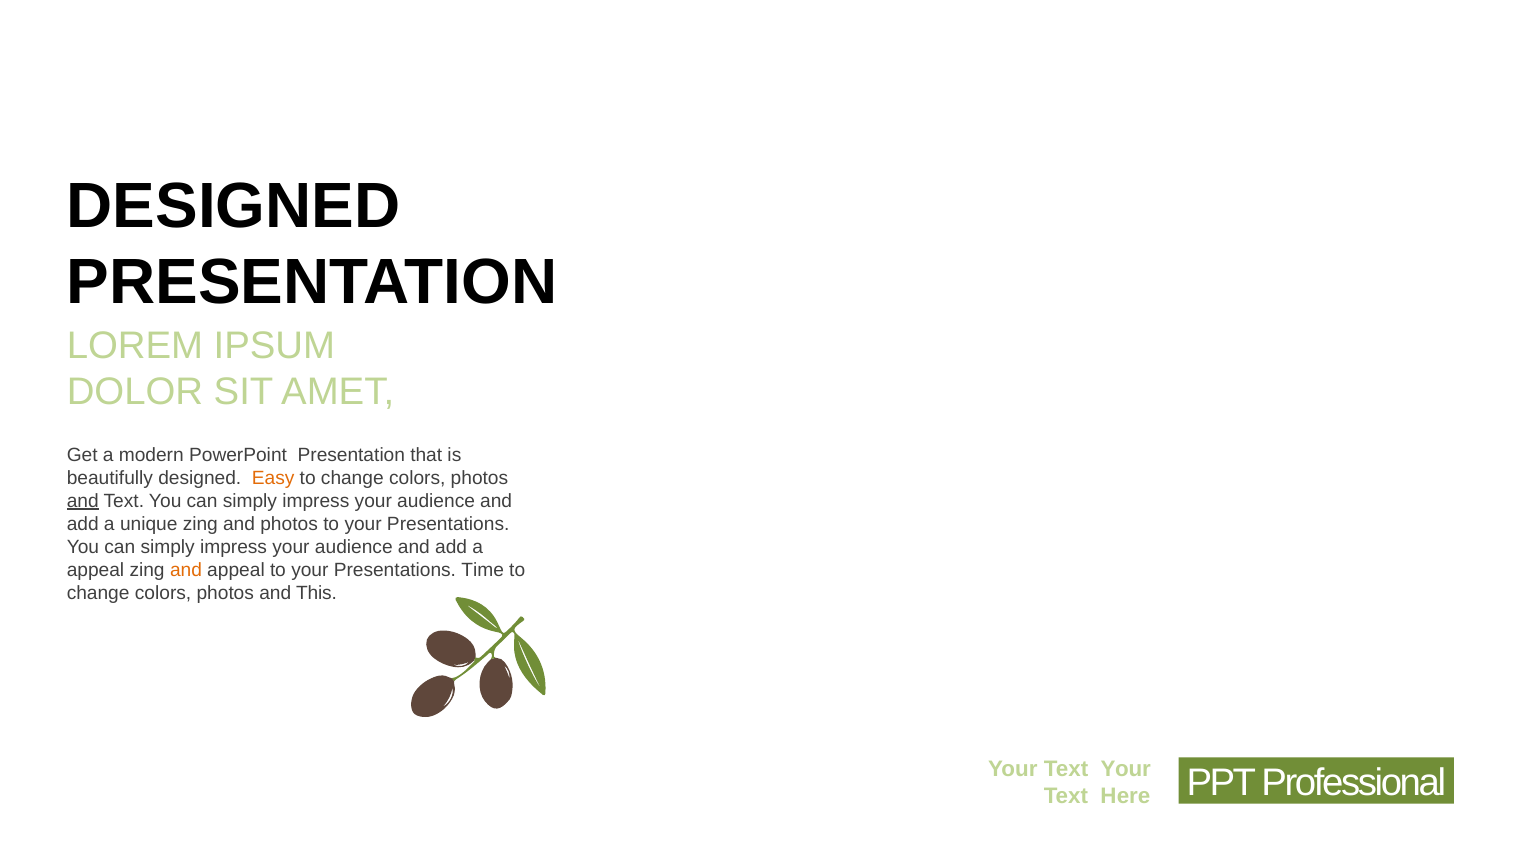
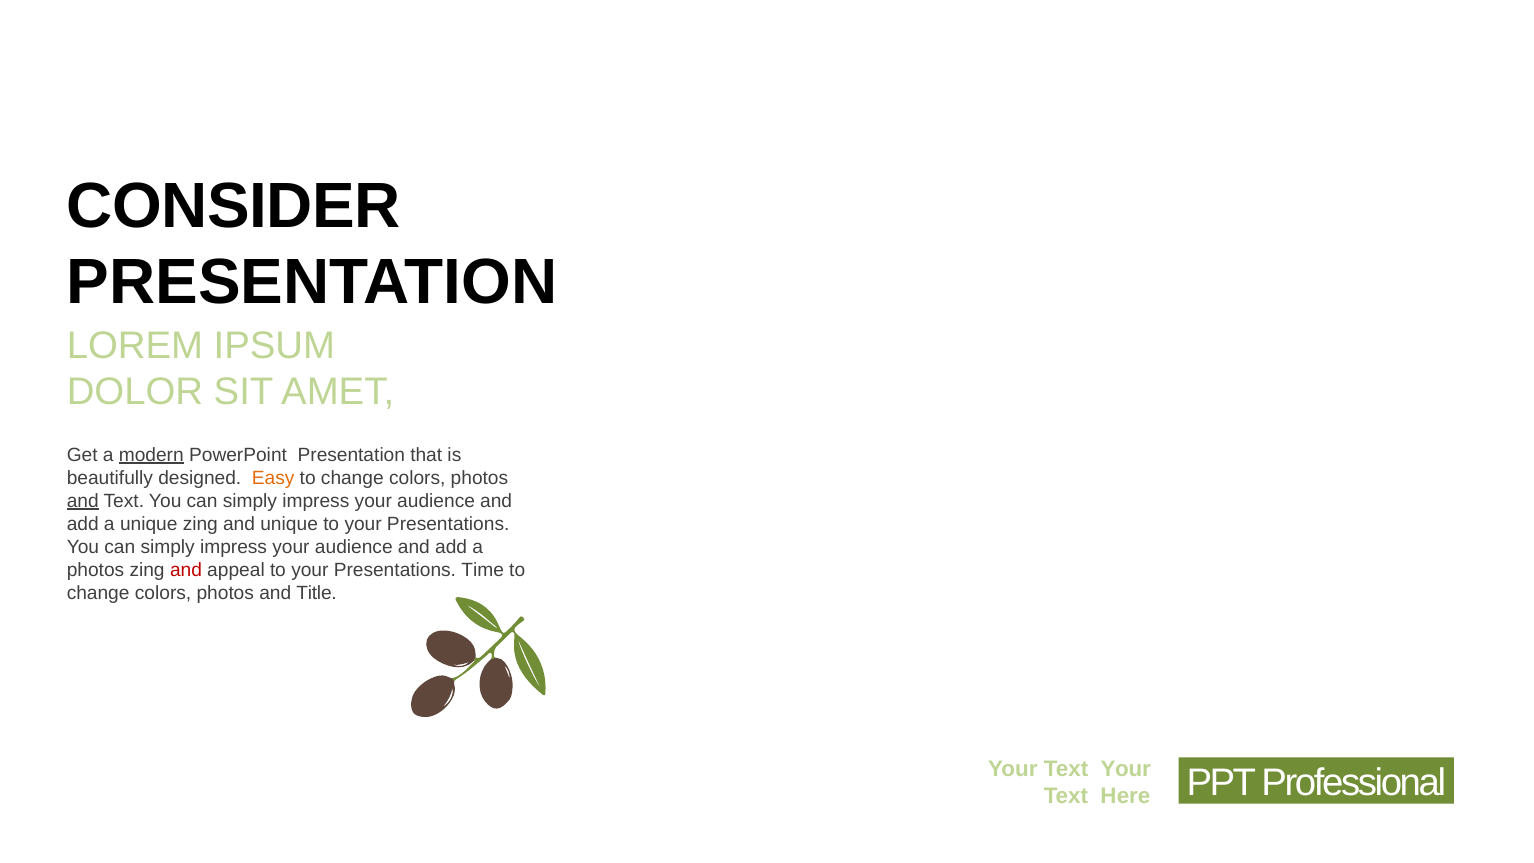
DESIGNED: DESIGNED -> CONSIDER (234, 206)
modern underline: none -> present (151, 455)
and photos: photos -> unique (289, 524)
appeal: appeal -> photos (96, 570)
and colour: orange -> red (186, 570)
This: This -> Title (317, 593)
